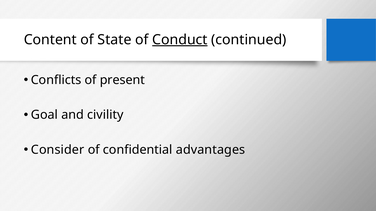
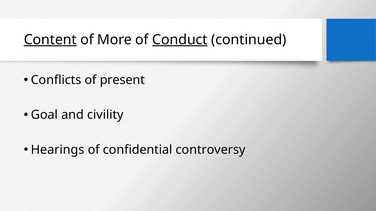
Content underline: none -> present (50, 40)
State: State -> More (115, 40)
Consider: Consider -> Hearings (58, 150)
advantages: advantages -> controversy (211, 150)
